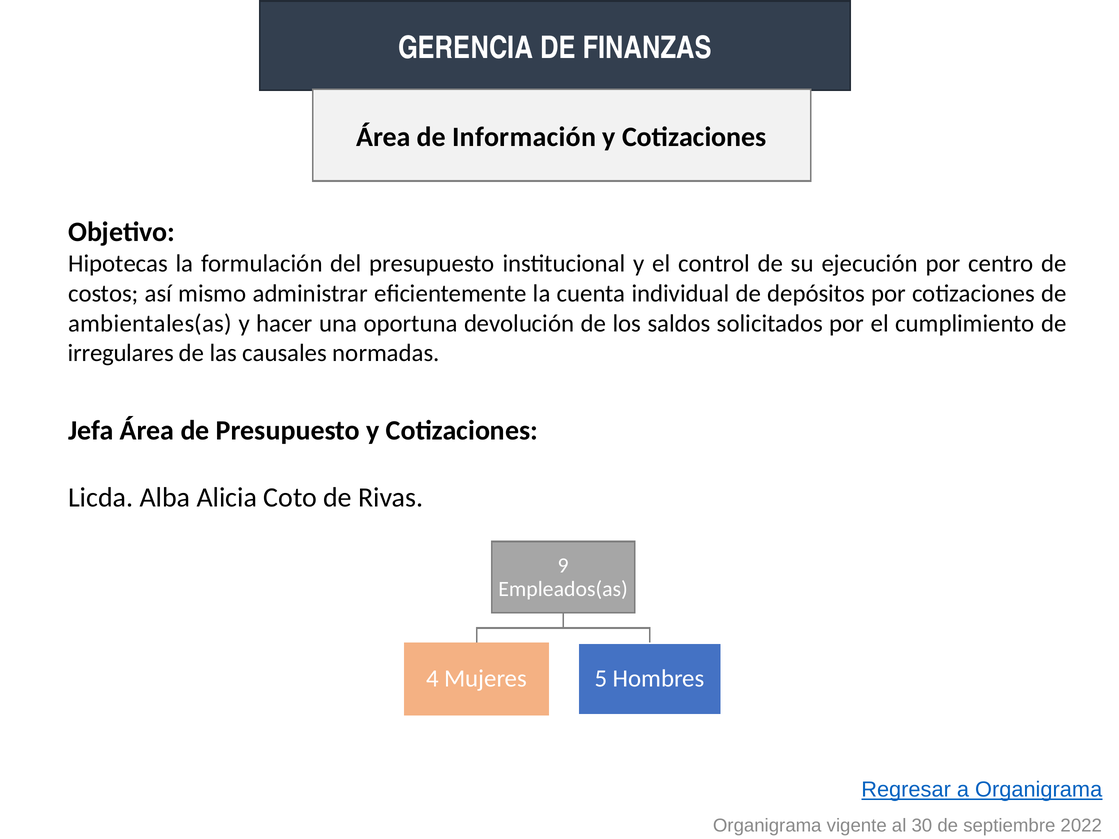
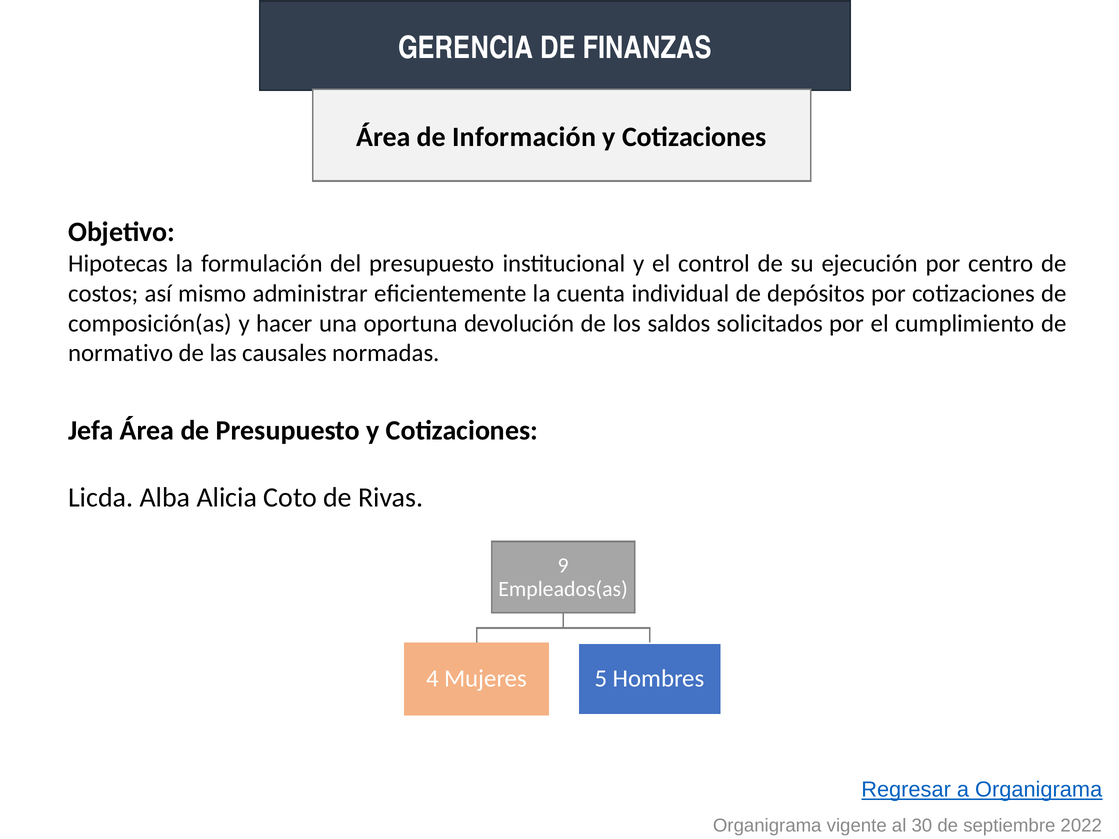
ambientales(as: ambientales(as -> composición(as (150, 323)
irregulares: irregulares -> normativo (121, 353)
